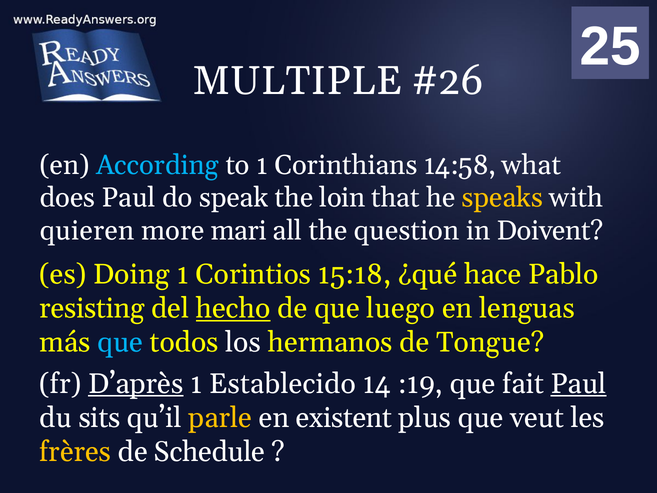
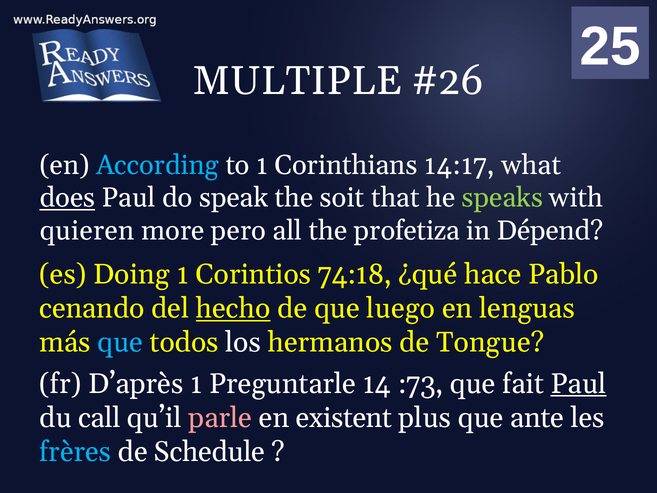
14:58: 14:58 -> 14:17 (459, 165)
does underline: none -> present (67, 198)
loin: loin -> soit (342, 198)
speaks colour: yellow -> light green (502, 198)
mari: mari -> pero (239, 231)
question: question -> profetiza (407, 231)
Doivent: Doivent -> Dépend (550, 231)
15:18: 15:18 -> 74:18 (355, 275)
resisting: resisting -> cenando (92, 308)
D’après underline: present -> none (136, 384)
Establecido: Establecido -> Preguntarle (283, 384)
:19: :19 -> :73 (420, 384)
sits: sits -> call (99, 417)
parle colour: yellow -> pink (220, 417)
veut: veut -> ante (537, 417)
frères colour: yellow -> light blue (75, 451)
